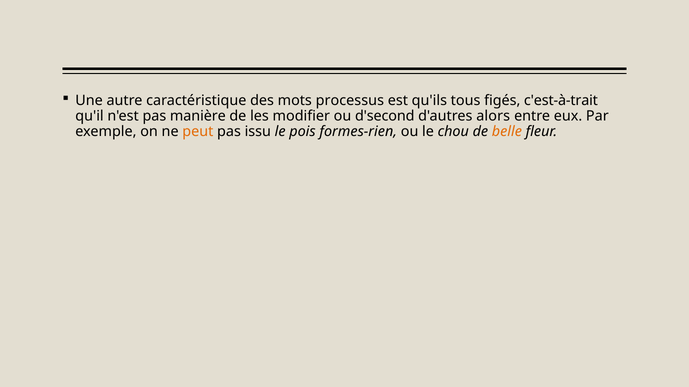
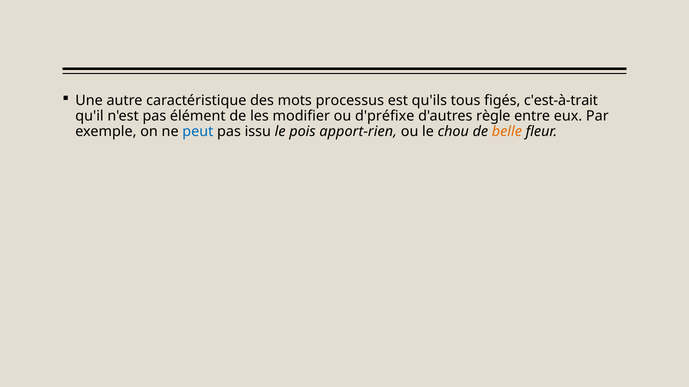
manière: manière -> élément (198, 116)
d'second: d'second -> d'préfixe (385, 116)
alors: alors -> règle (493, 116)
peut colour: orange -> blue (198, 132)
formes-rien: formes-rien -> apport-rien (358, 132)
